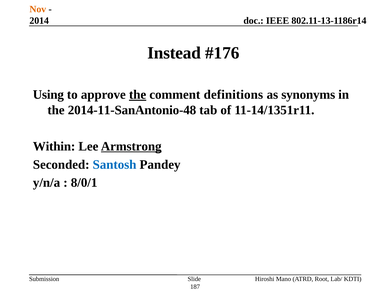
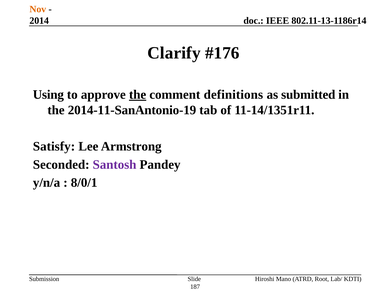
Instead: Instead -> Clarify (174, 53)
synonyms: synonyms -> submitted (308, 94)
2014-11-SanAntonio-48: 2014-11-SanAntonio-48 -> 2014-11-SanAntonio-19 (132, 110)
Within: Within -> Satisfy (54, 146)
Armstrong underline: present -> none (131, 146)
Santosh colour: blue -> purple (115, 164)
